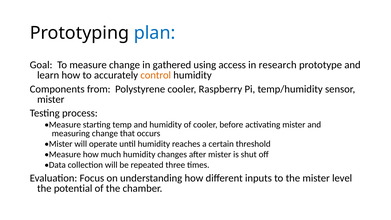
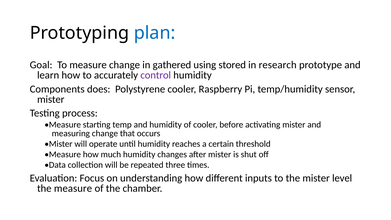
access: access -> stored (232, 65)
control colour: orange -> purple (156, 75)
from: from -> does (99, 89)
the potential: potential -> measure (73, 188)
